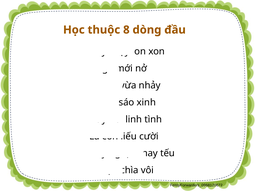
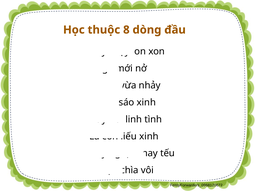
liếu cười: cười -> xinh (149, 136)
